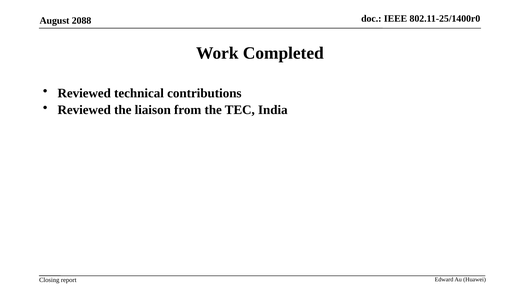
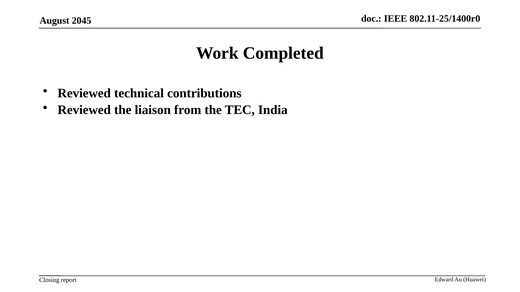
2088: 2088 -> 2045 (82, 21)
